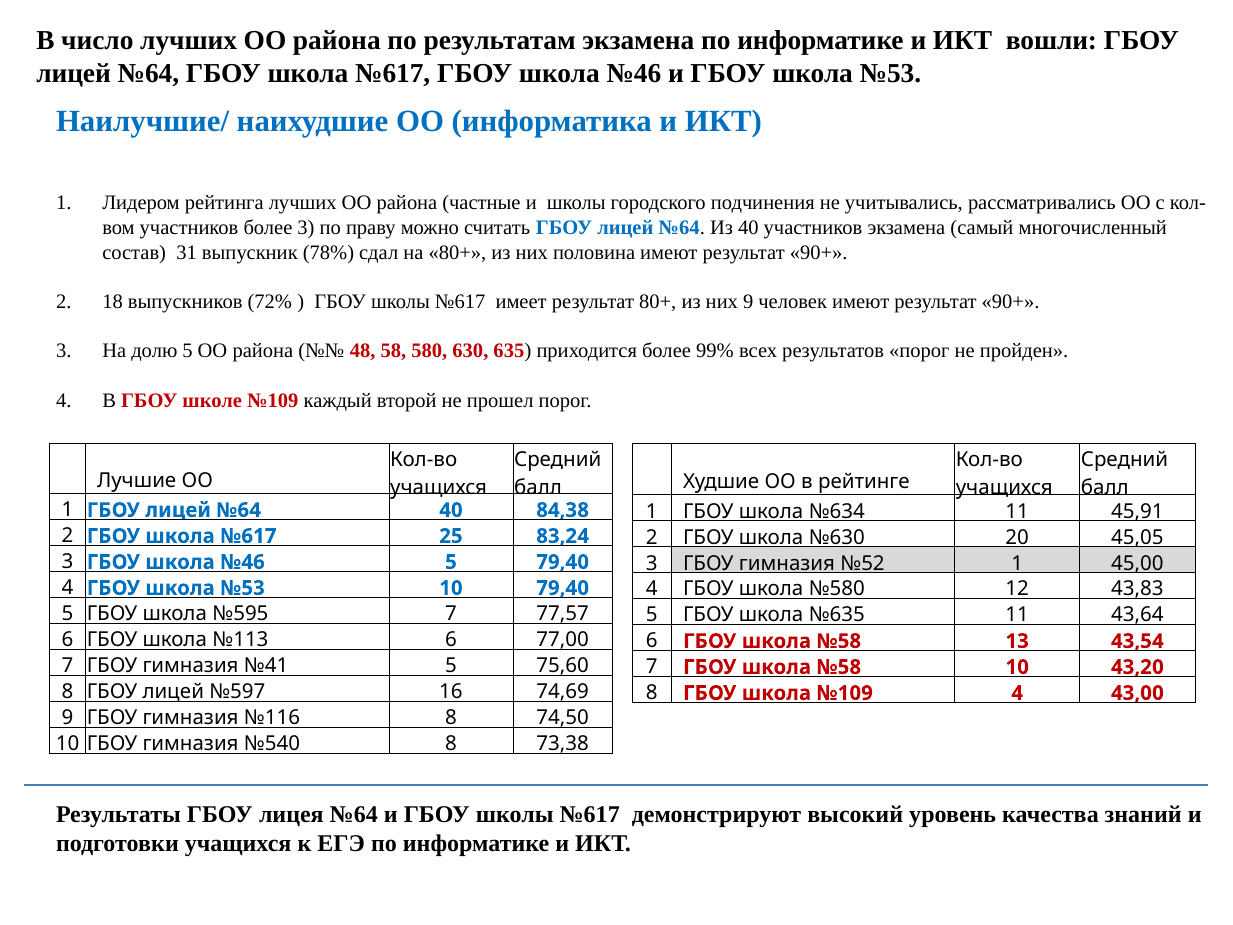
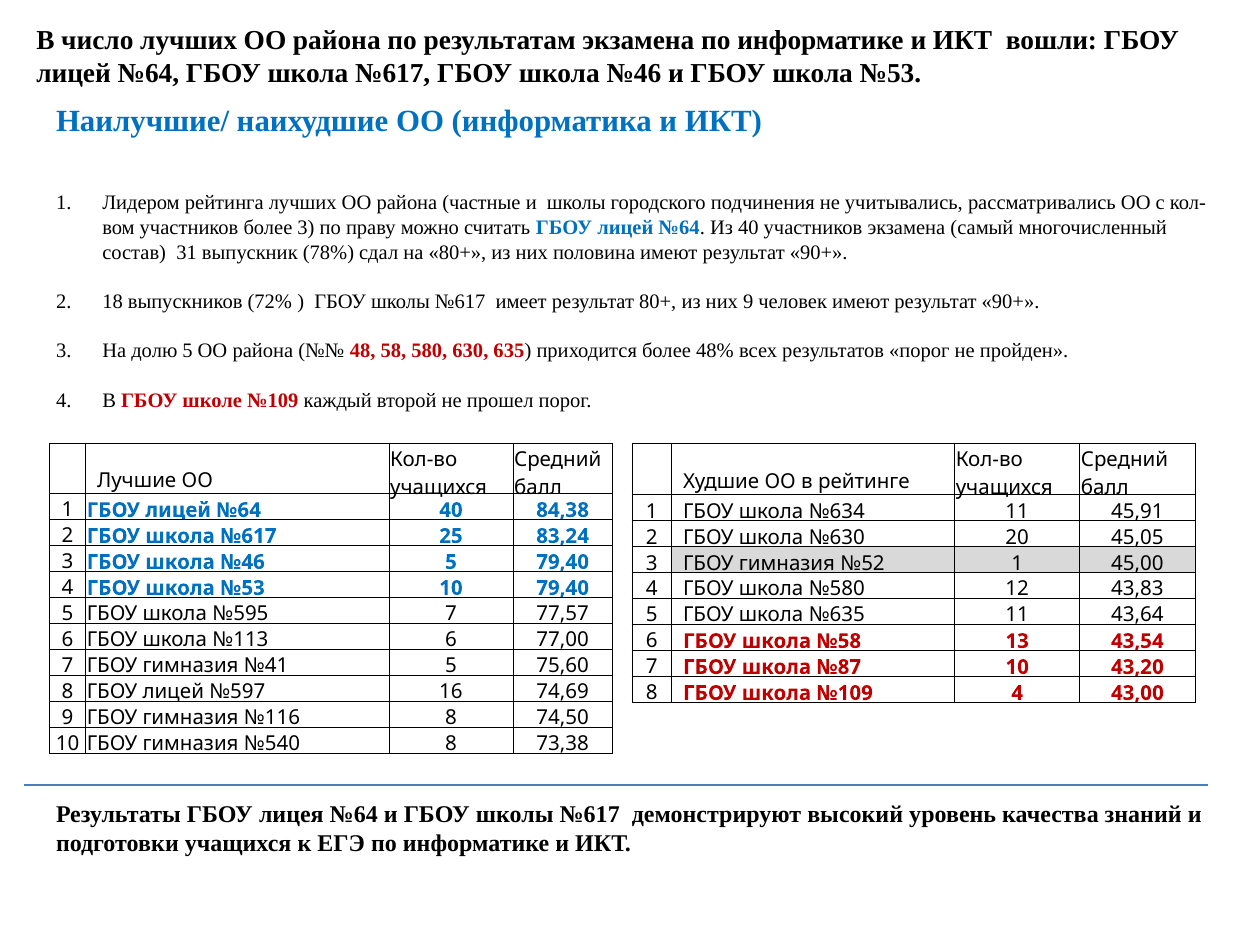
99%: 99% -> 48% (715, 351)
7 ГБОУ школа №58: №58 -> №87 (839, 667)
